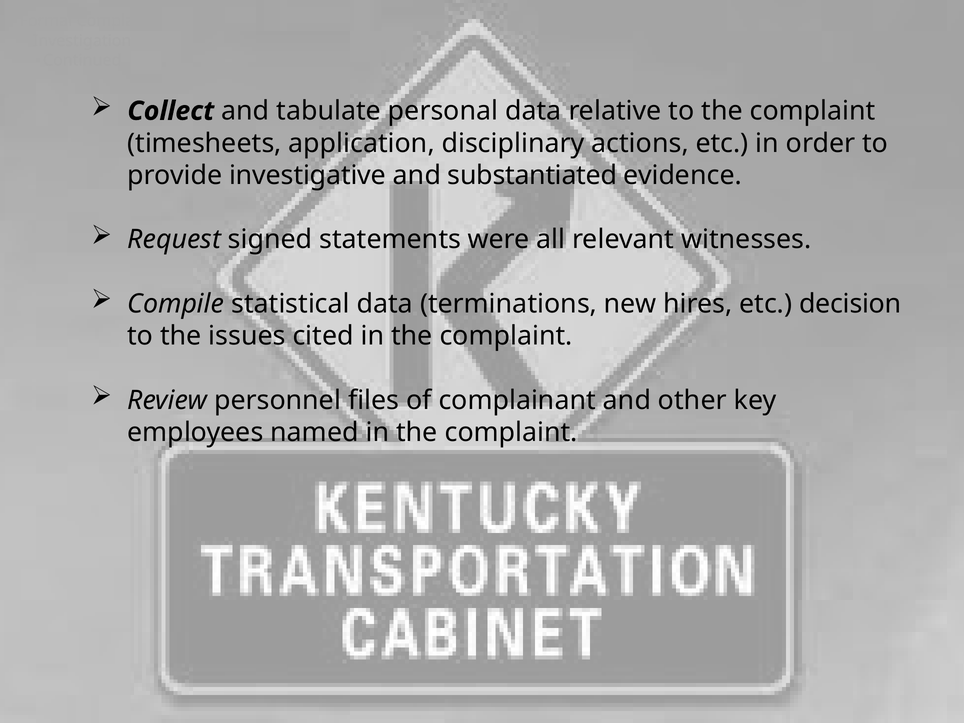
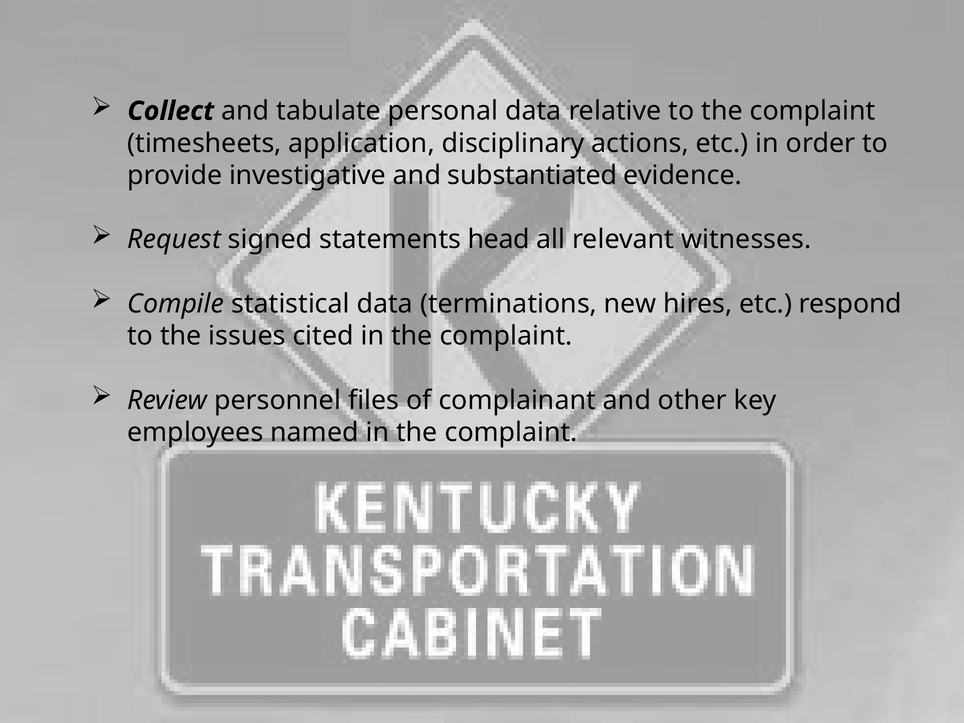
were: were -> head (499, 240)
decision: decision -> respond (850, 304)
